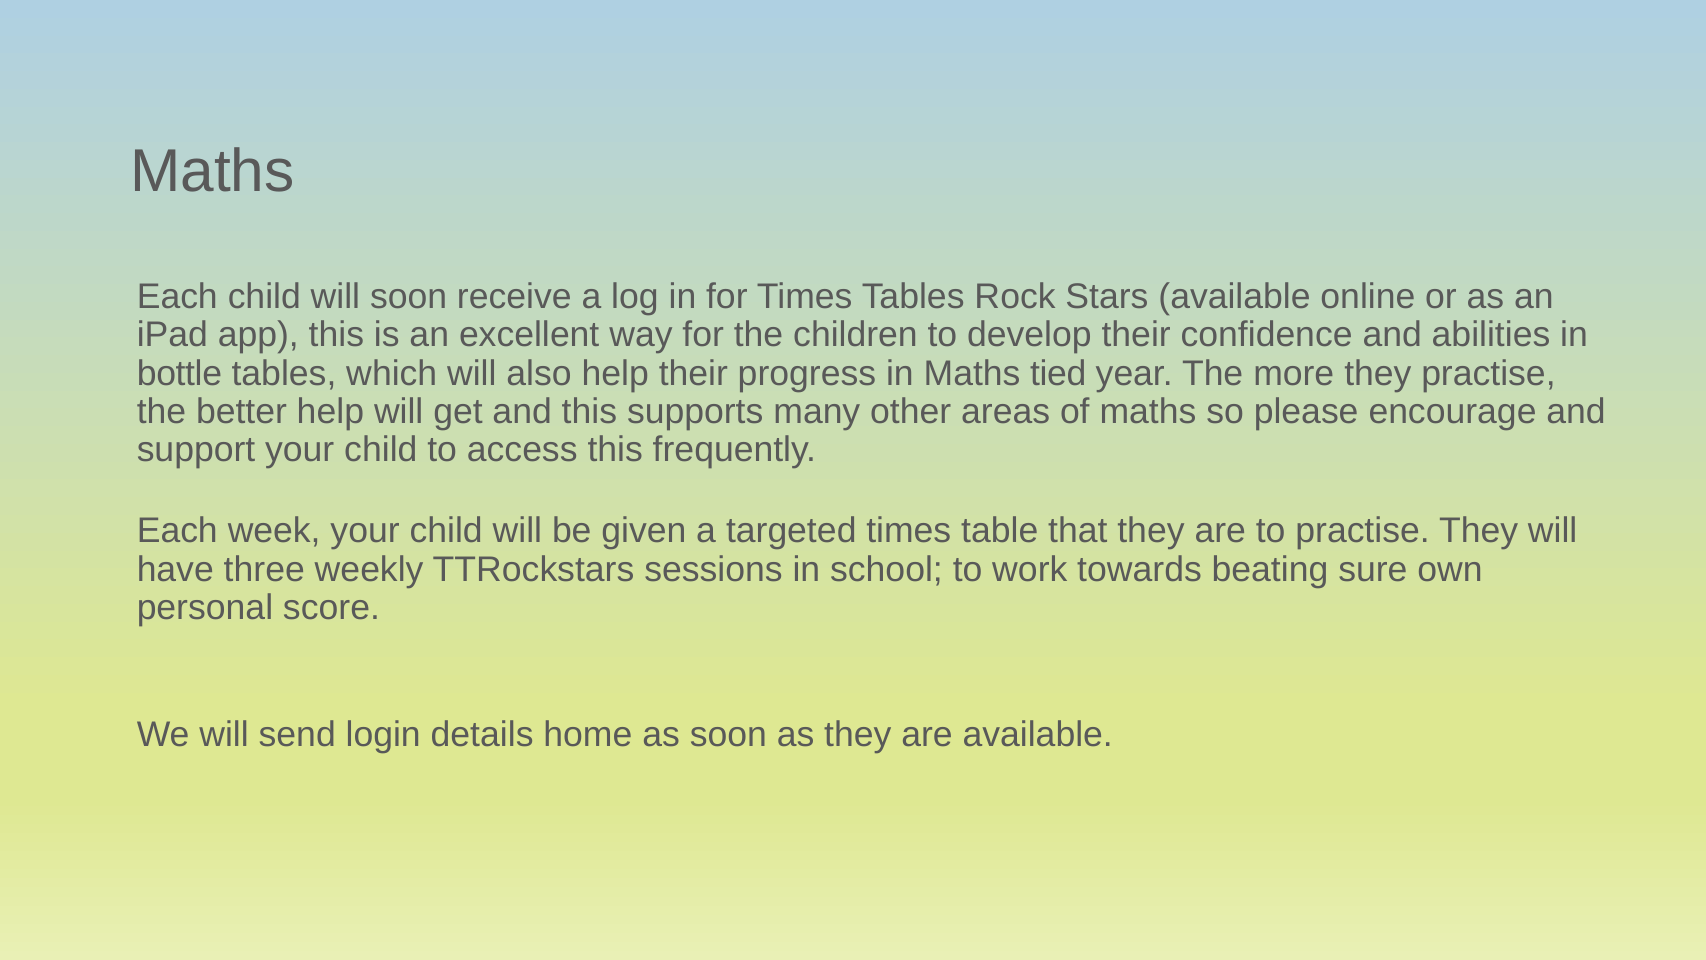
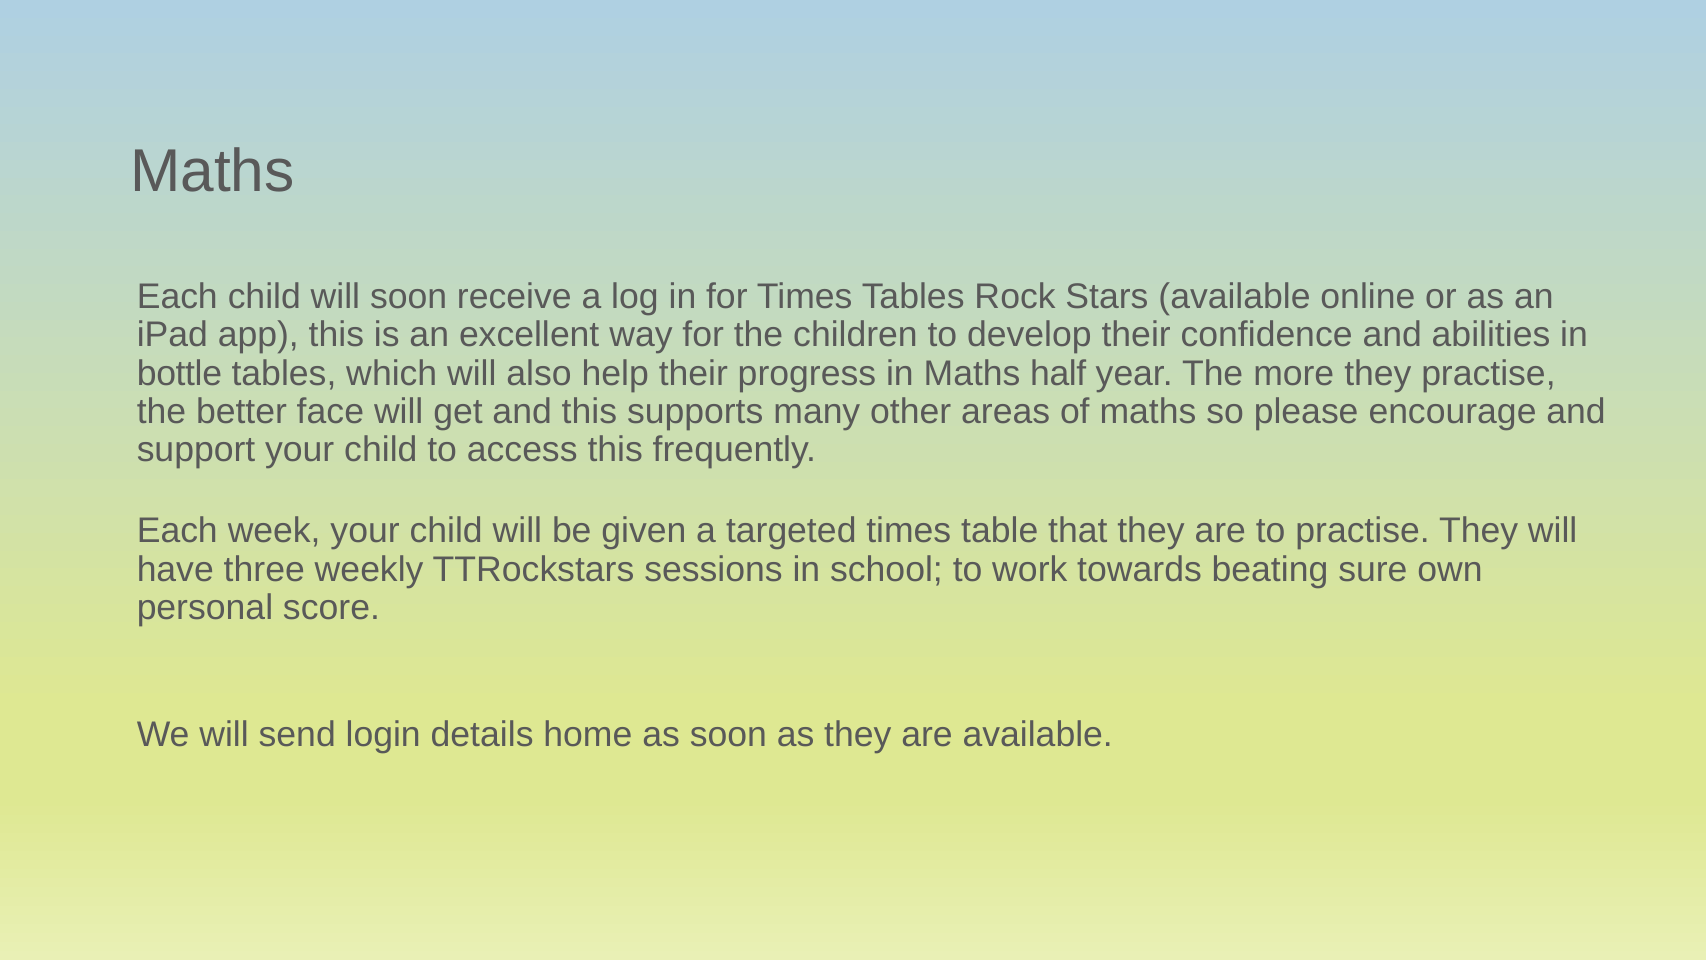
tied: tied -> half (1058, 373)
better help: help -> face (330, 412)
